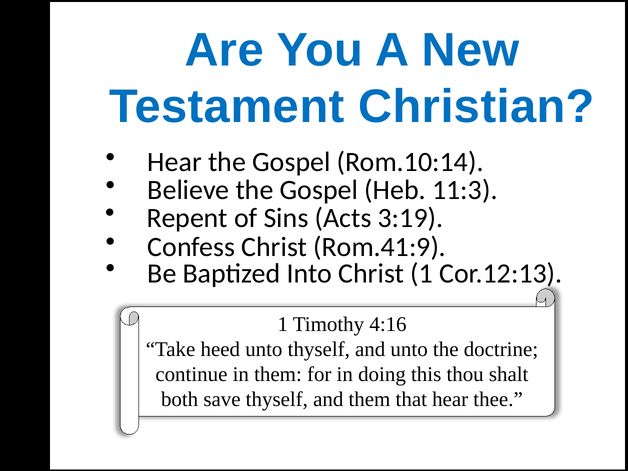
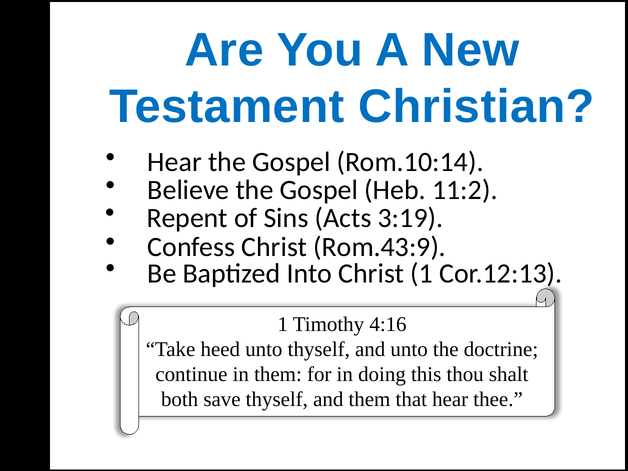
11:3: 11:3 -> 11:2 (465, 190)
Rom.41:9: Rom.41:9 -> Rom.43:9 (380, 247)
